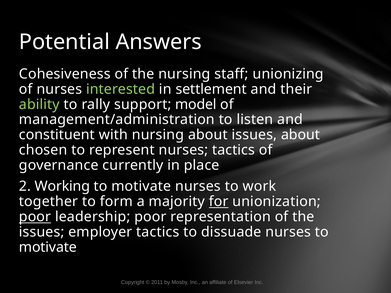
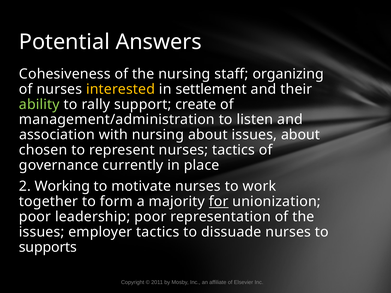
unionizing: unionizing -> organizing (288, 74)
interested colour: light green -> yellow (121, 89)
model: model -> create (196, 104)
constituent: constituent -> association (57, 135)
poor underline: present -> none (35, 217)
motivate: motivate -> supports (48, 247)
